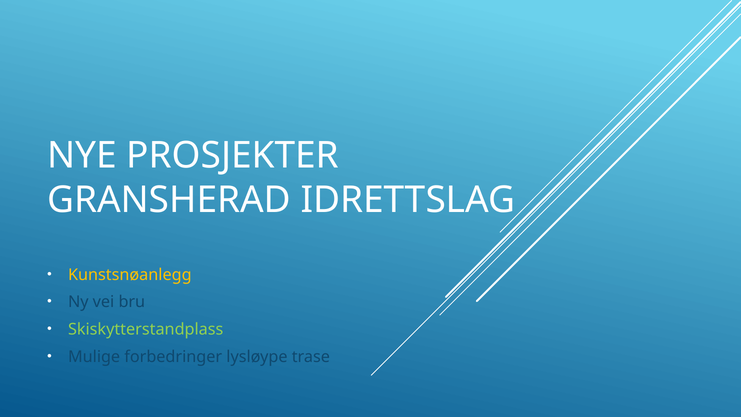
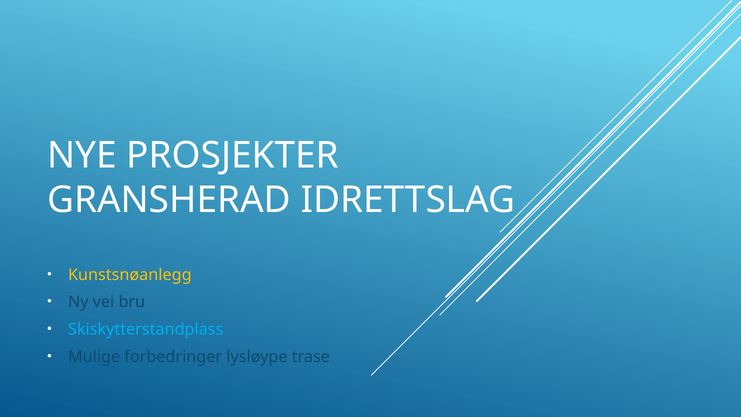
Skiskytterstandplass colour: light green -> light blue (146, 329)
